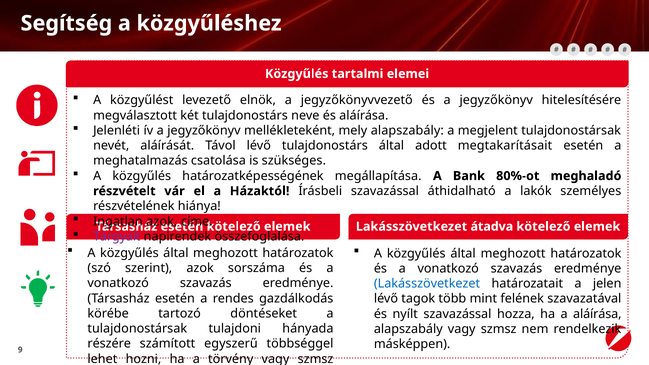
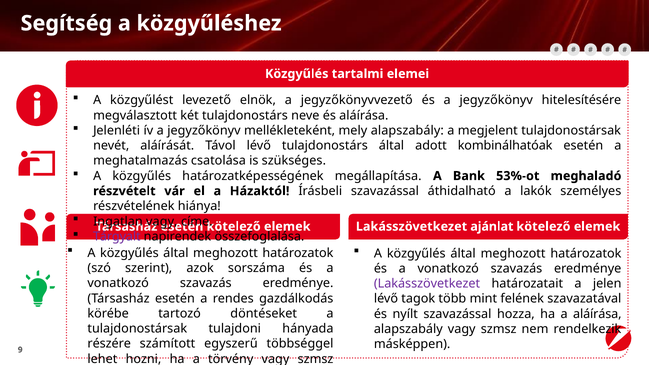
megtakarításait: megtakarításait -> kombinálhatóak (505, 146)
80%-ot: 80%-ot -> 53%-ot (518, 176)
azok: azok -> vagy (162, 221)
átadva: átadva -> ajánlat (492, 227)
Lakásszövetkezet colour: blue -> purple (427, 284)
